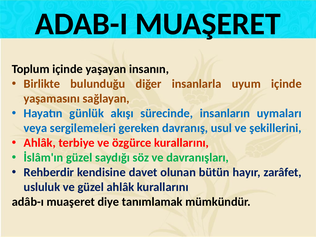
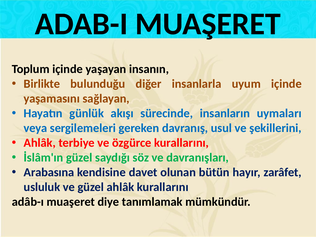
Rehberdir: Rehberdir -> Arabasına (49, 172)
